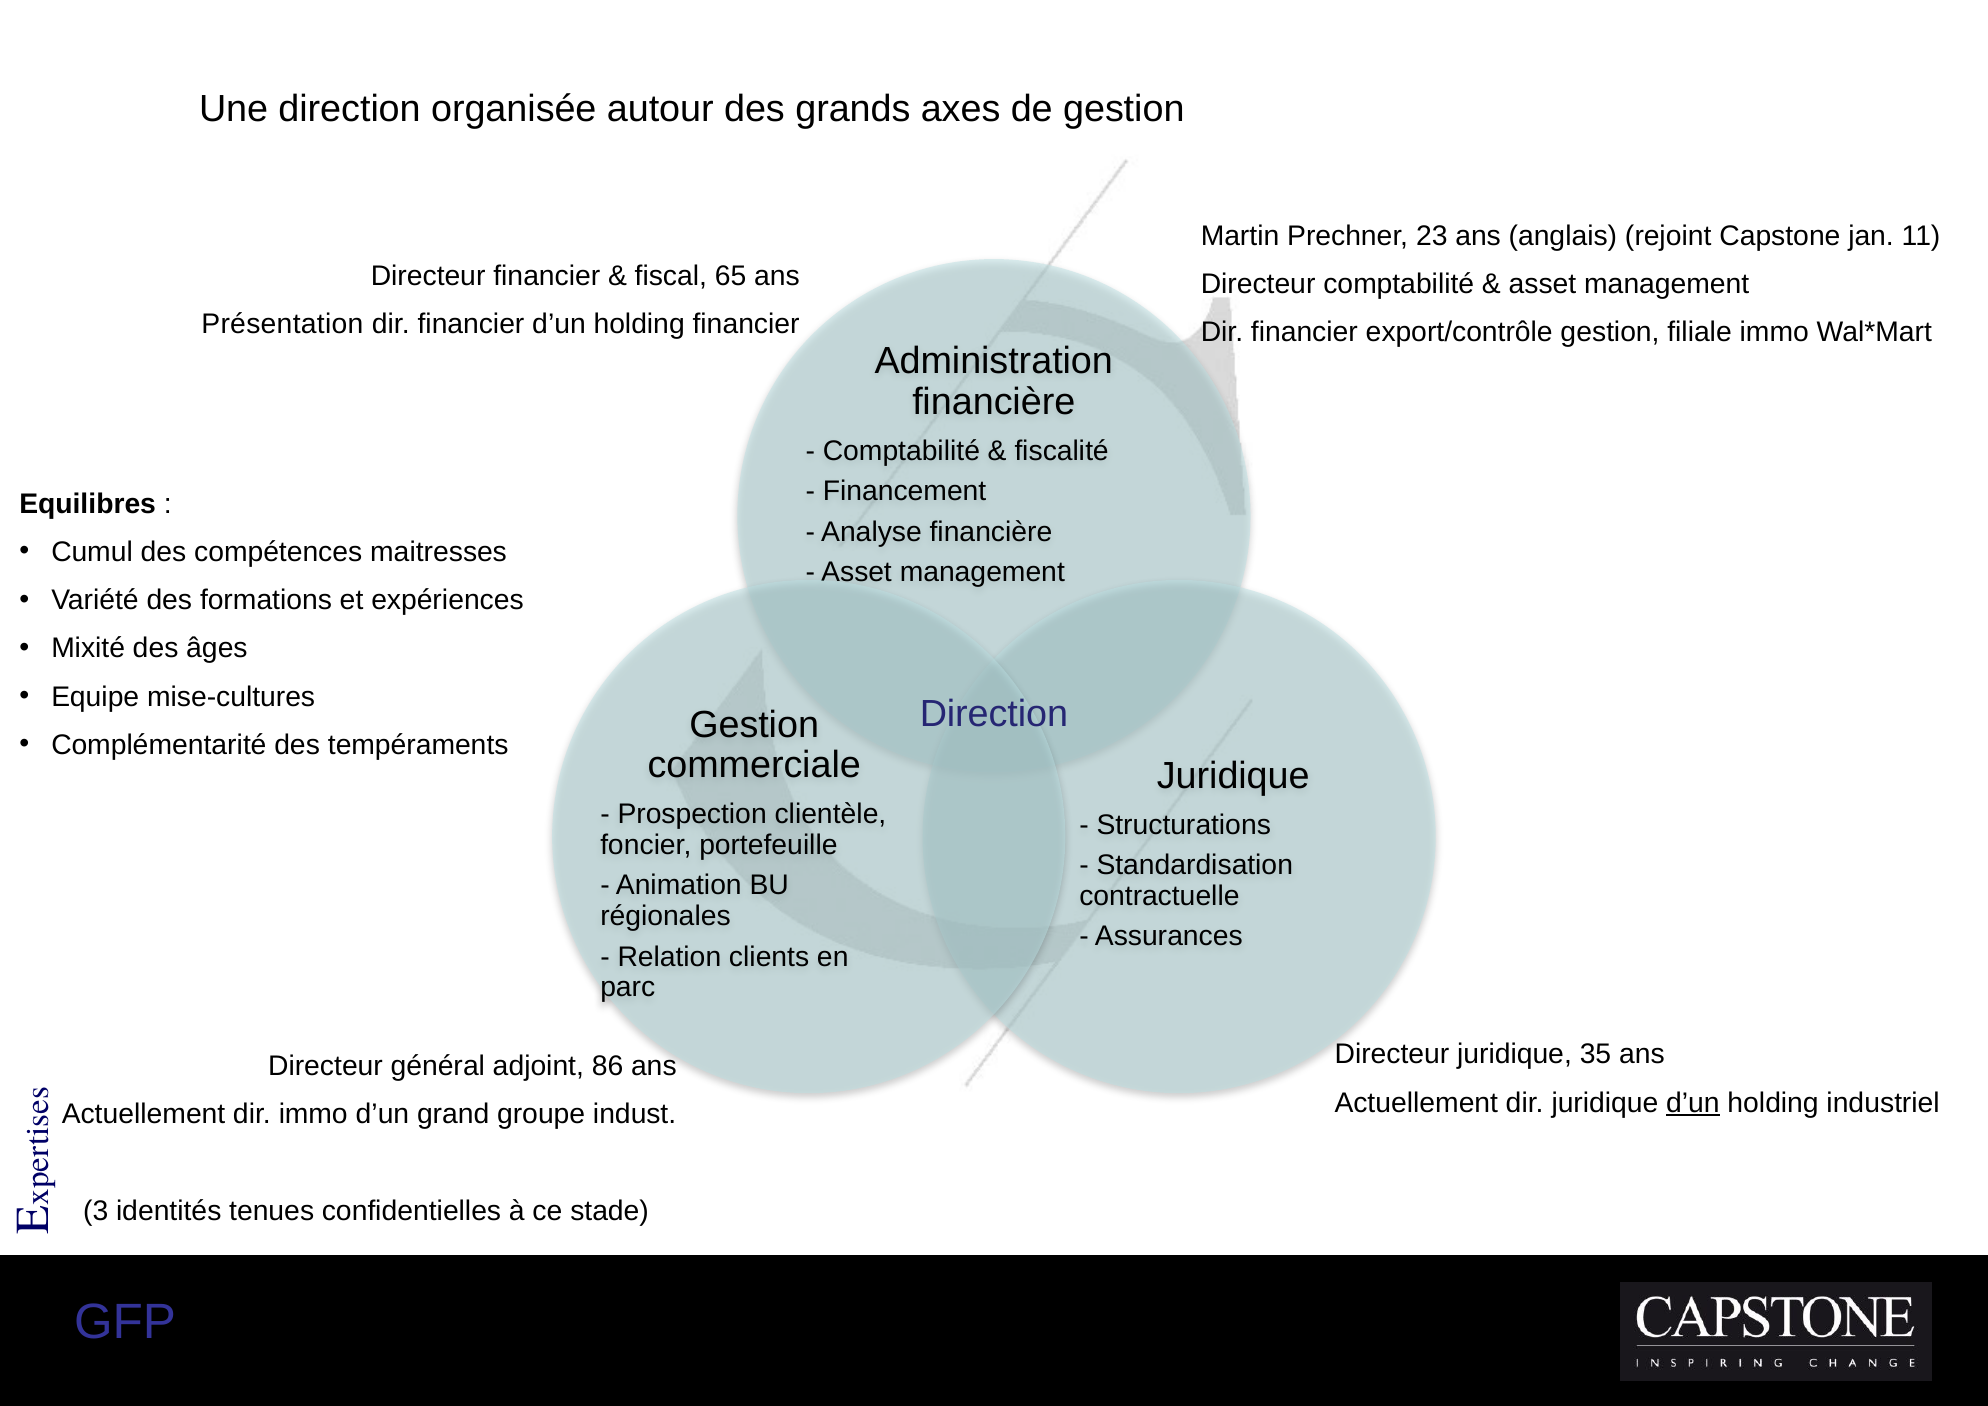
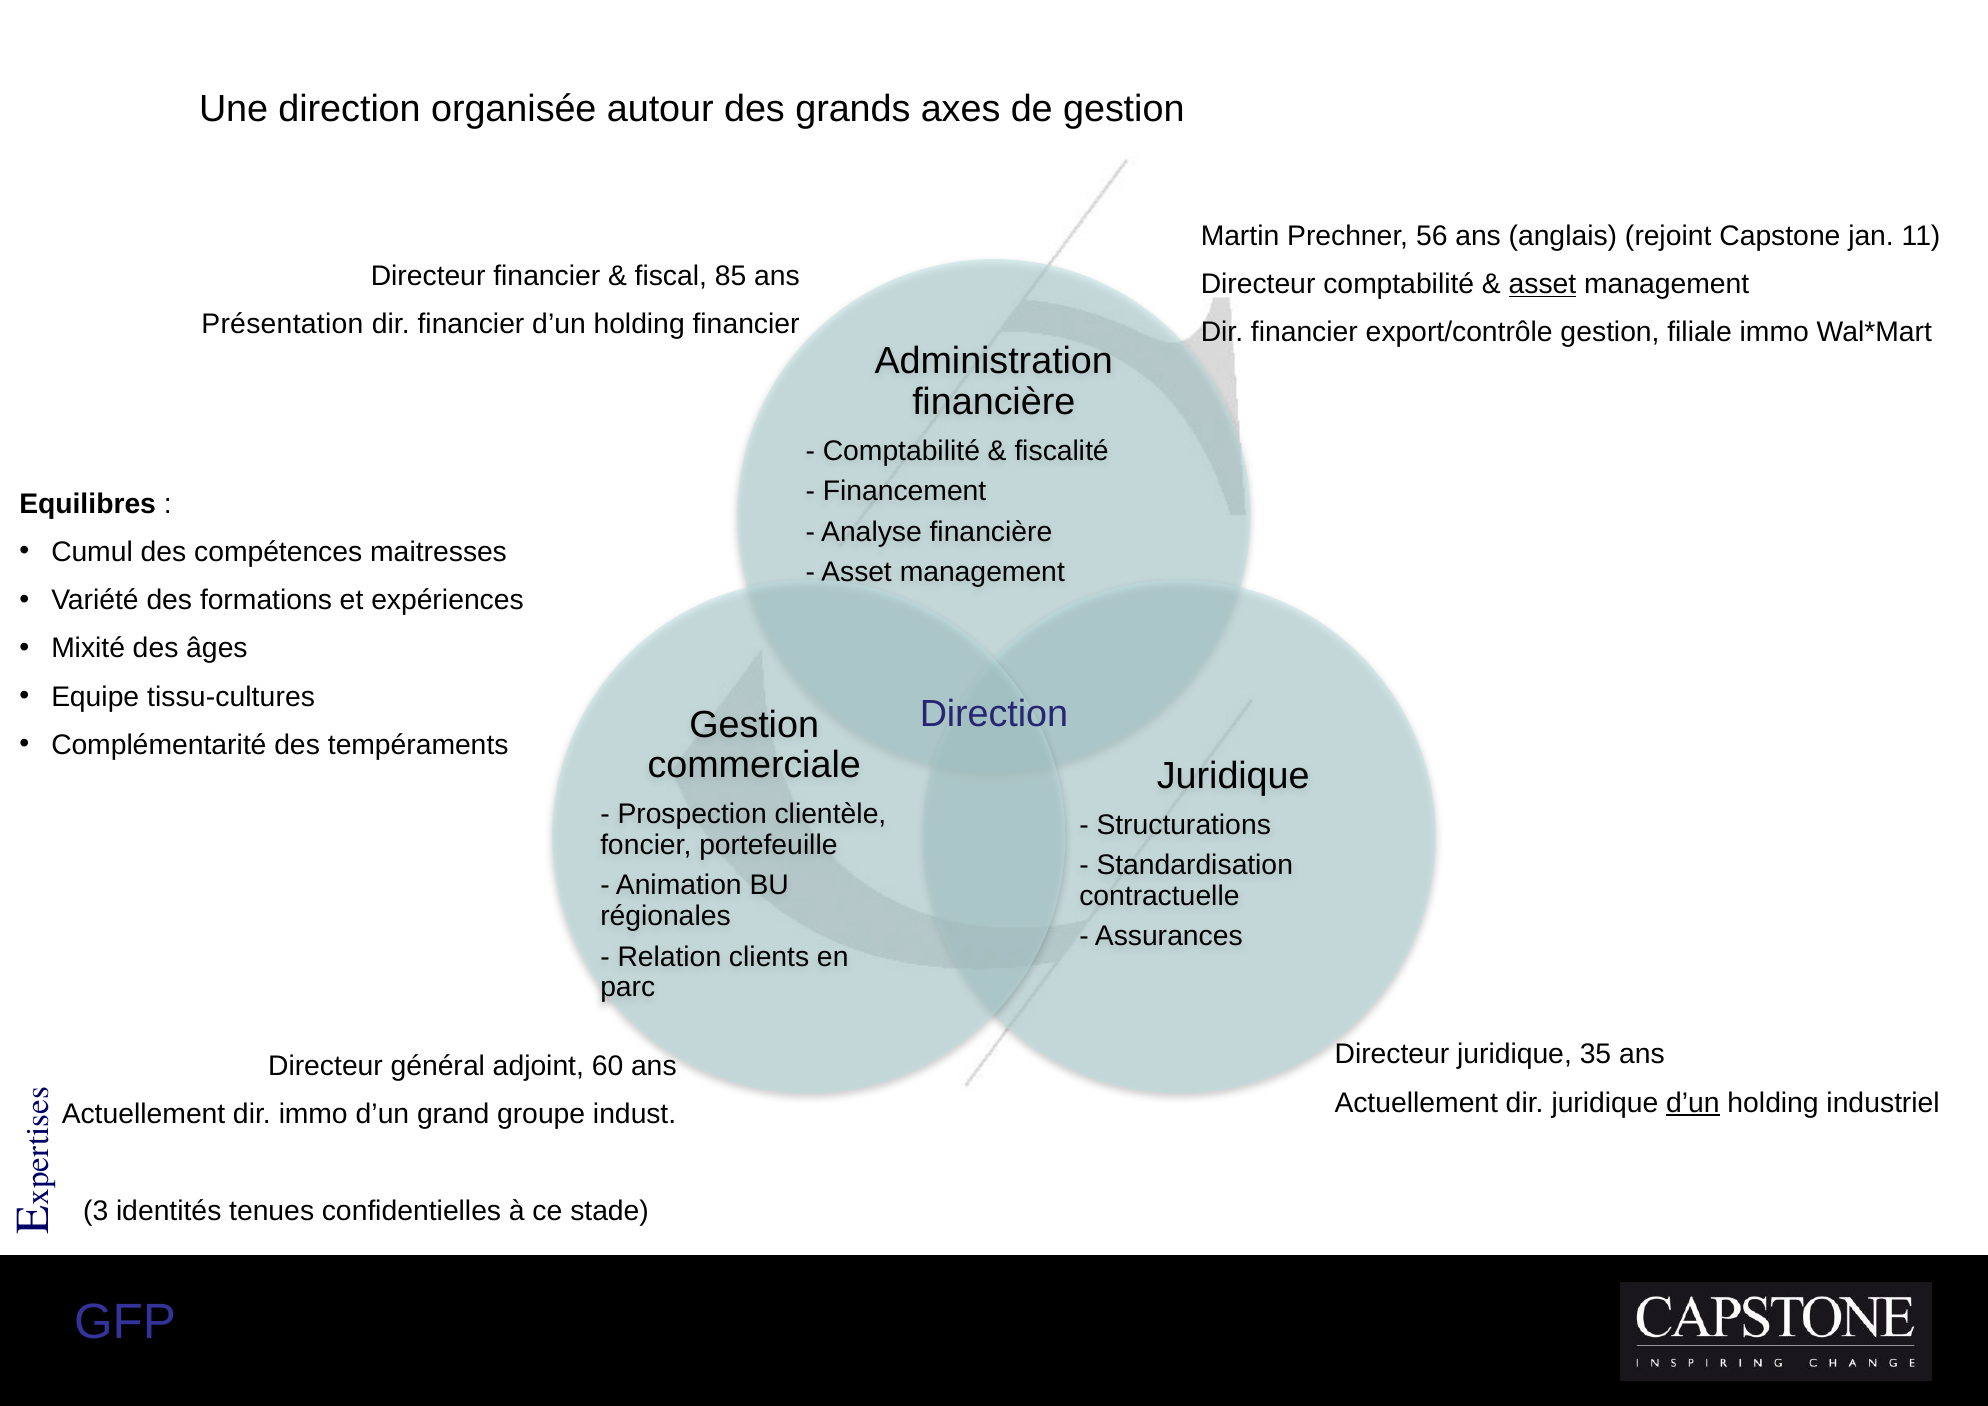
23: 23 -> 56 (1432, 236)
65: 65 -> 85 (731, 276)
asset underline: none -> present (1543, 284)
mise-cultures: mise-cultures -> tissu-cultures (231, 697)
86: 86 -> 60 (608, 1066)
